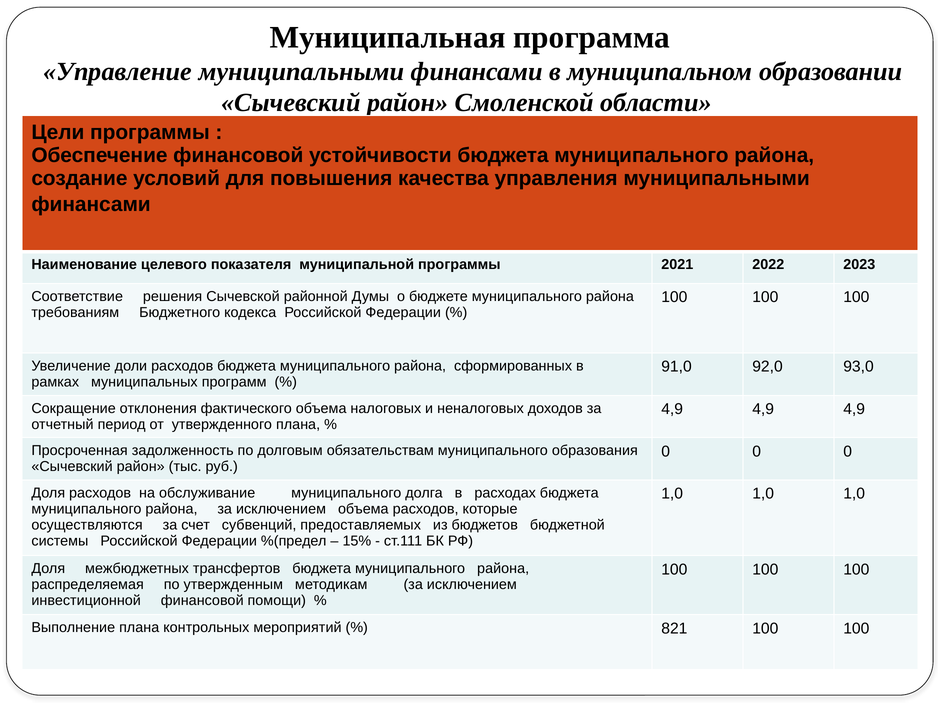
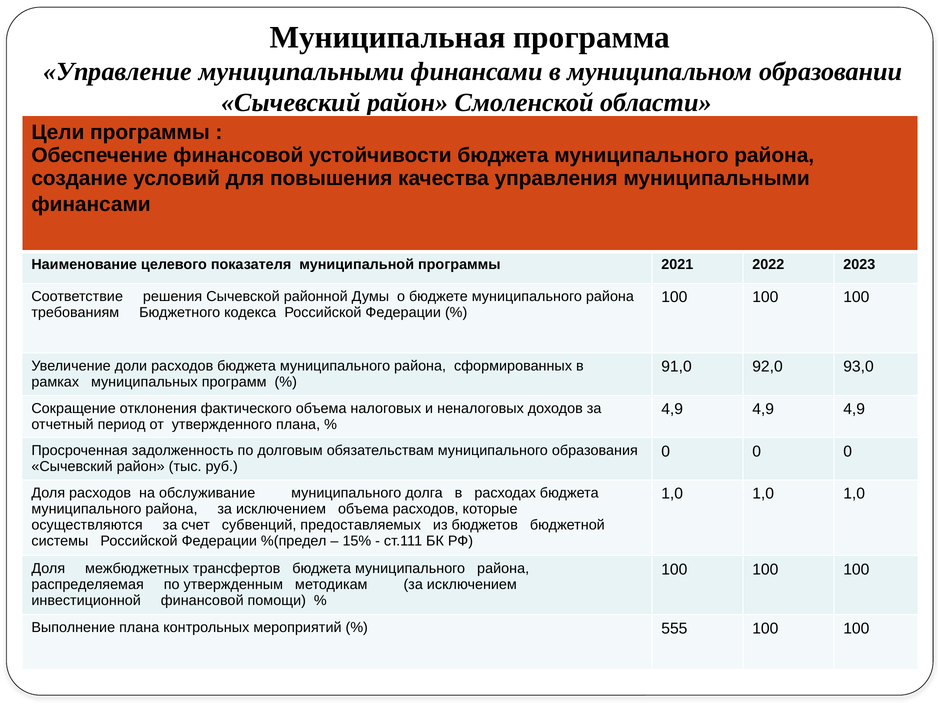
821: 821 -> 555 (674, 628)
